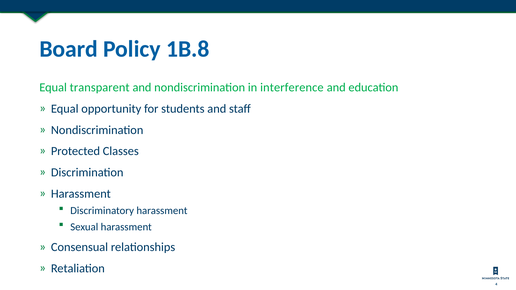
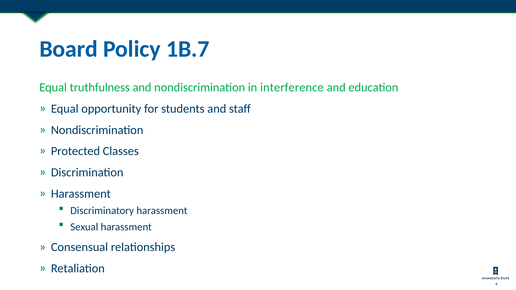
1B.8: 1B.8 -> 1B.7 (188, 49)
transparent: transparent -> truthfulness (100, 87)
